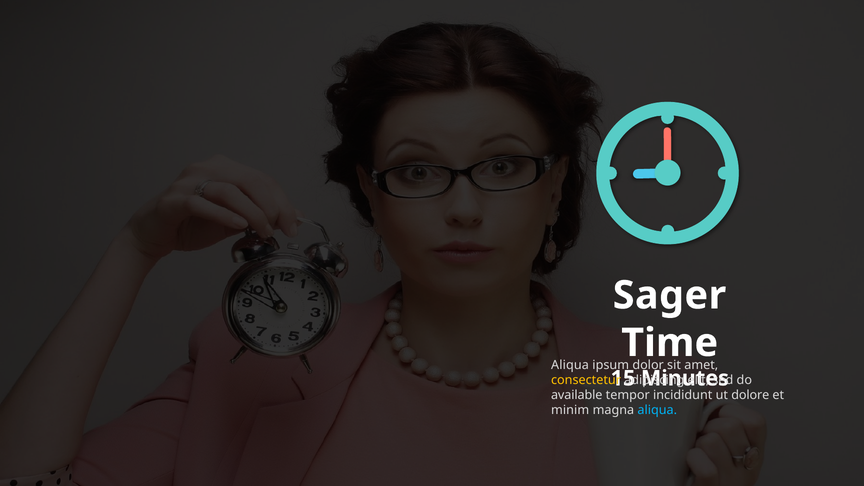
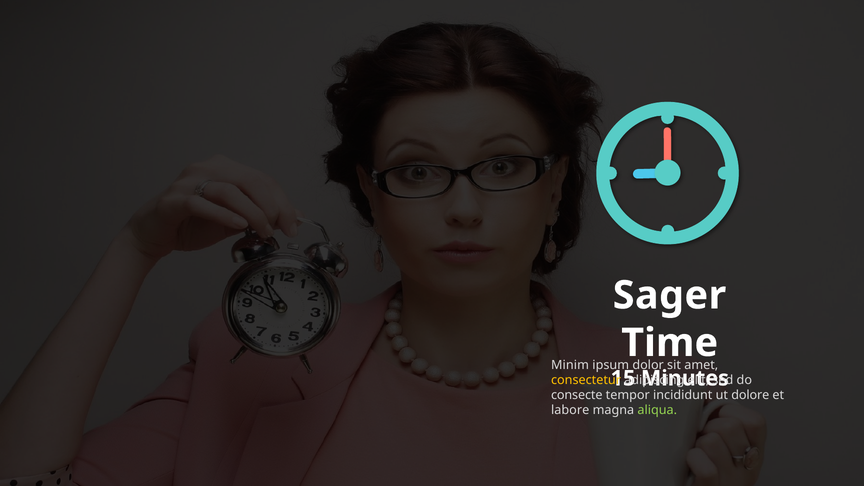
Aliqua: Aliqua -> Minim (570, 365)
available: available -> consecte (577, 395)
minim: minim -> labore (570, 410)
aliqua colour: light blue -> light green (657, 410)
